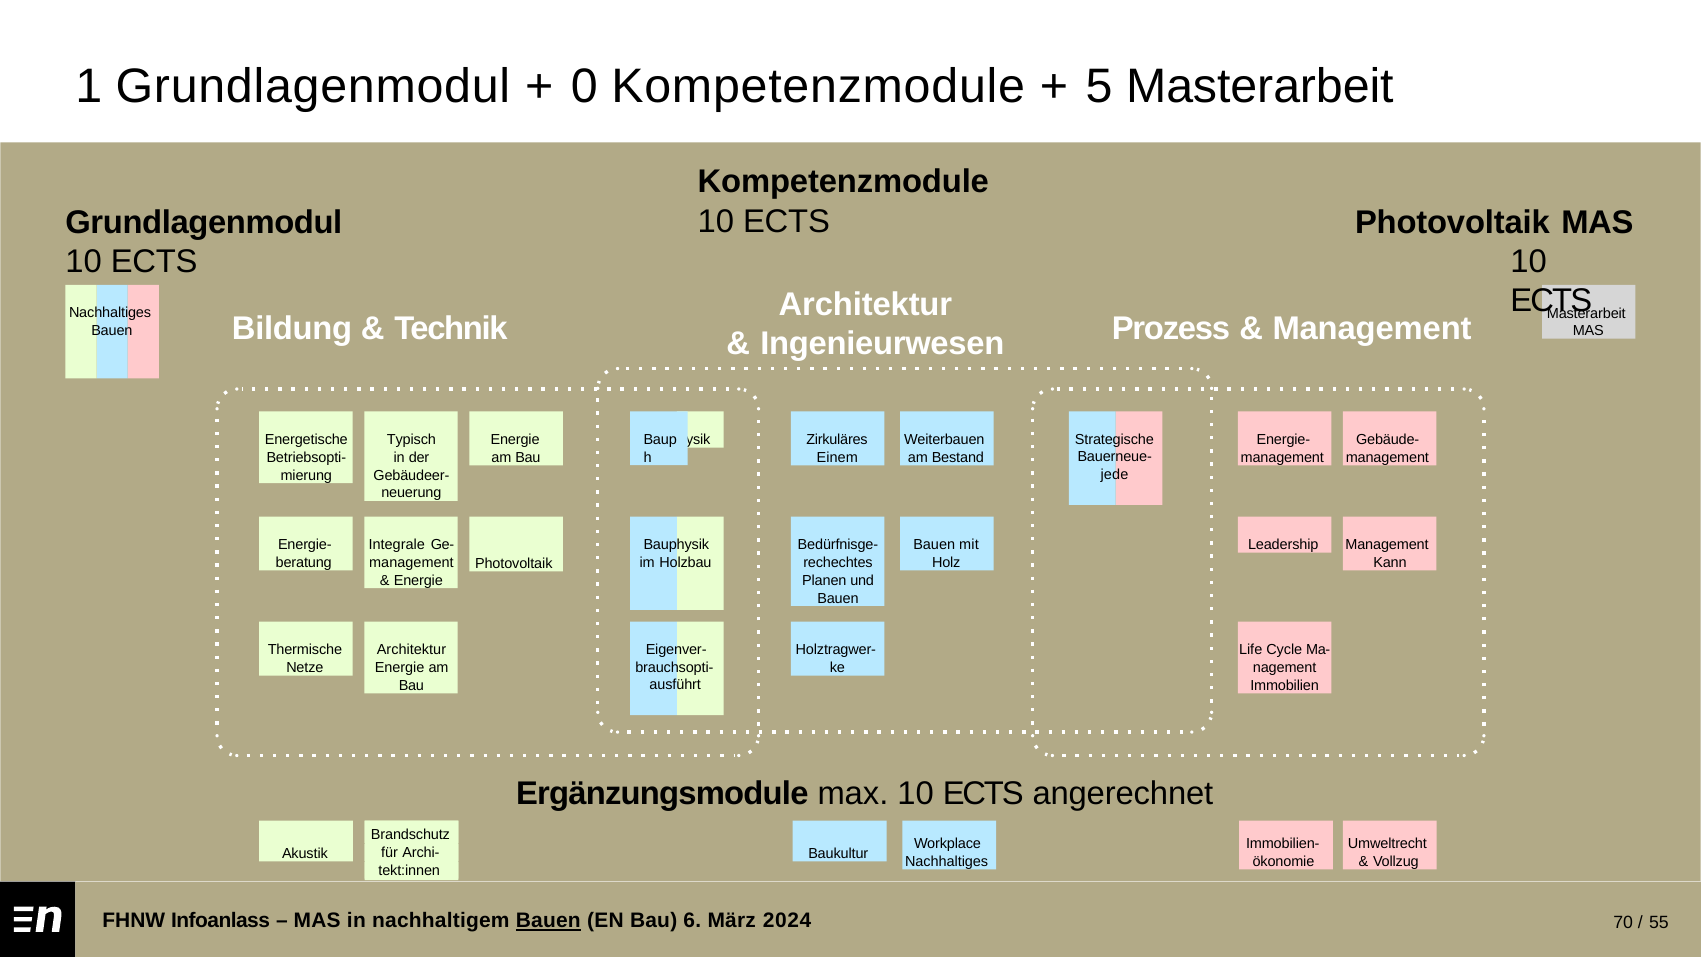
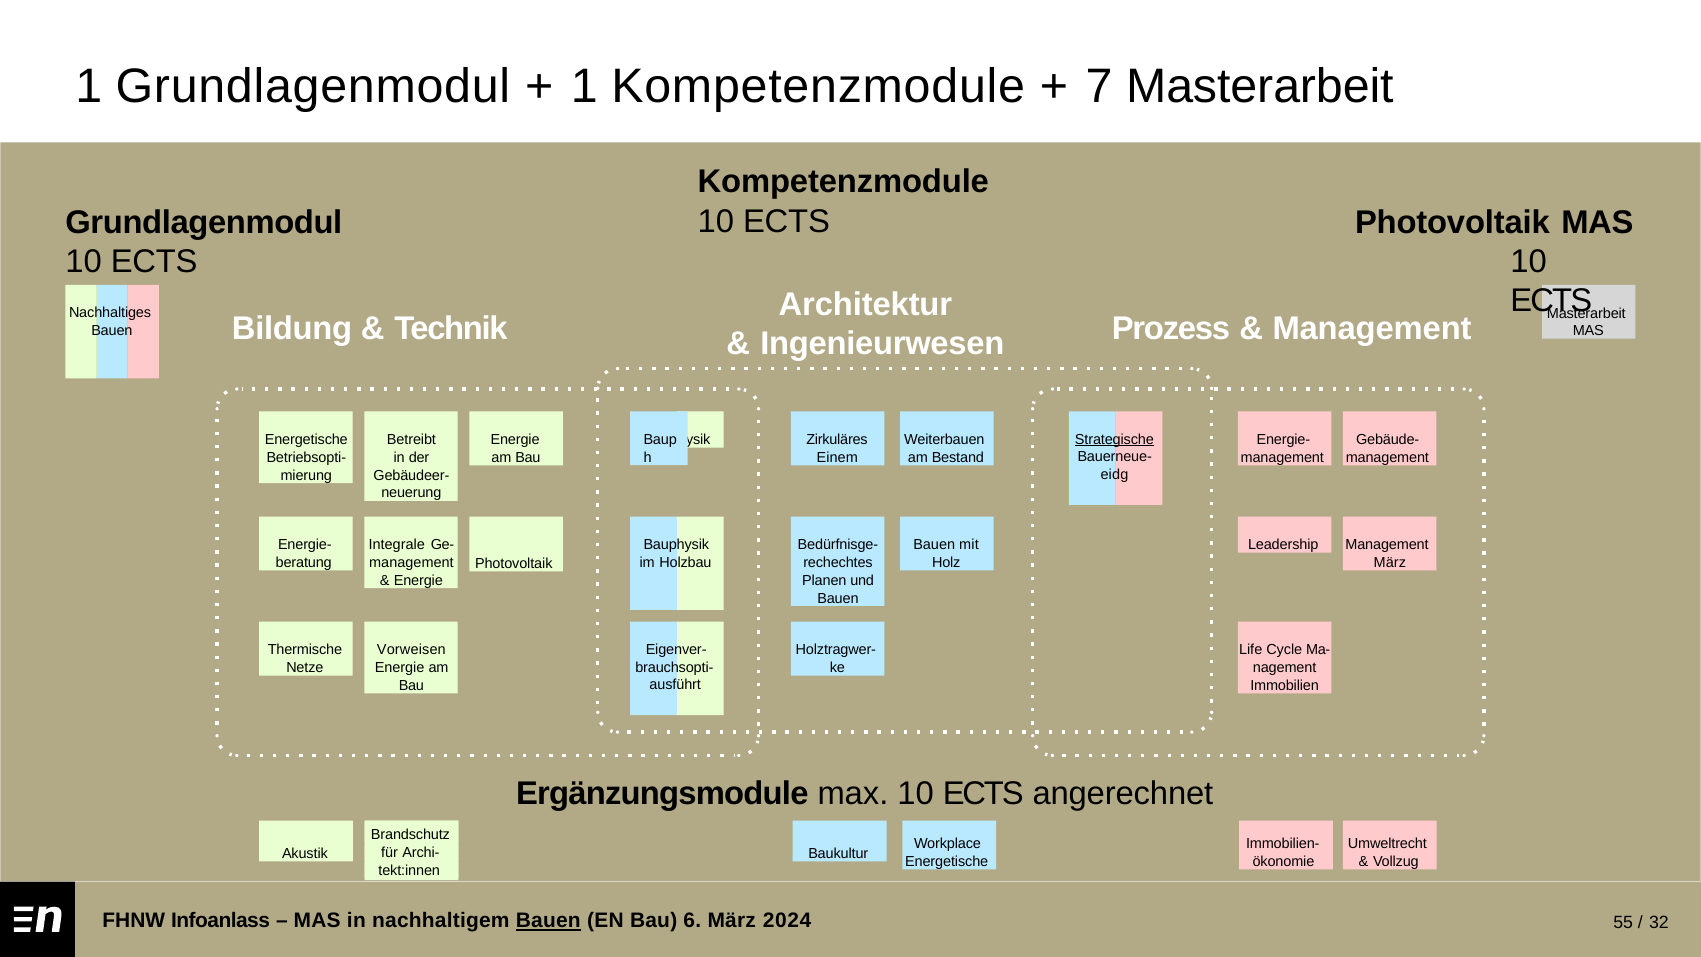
0: 0 -> 1 (584, 87)
5: 5 -> 7 (1099, 87)
Strategische underline: none -> present (1114, 439)
Typisch: Typisch -> Betreibt (411, 440)
jede: jede -> eidg (1114, 475)
Kann: Kann -> März (1390, 563)
Architektur: Architektur -> Vorweisen (411, 650)
Nachhaltiges: Nachhaltiges -> Energetische (947, 862)
70: 70 -> 55 (1623, 922)
55: 55 -> 32 (1659, 922)
